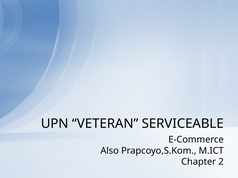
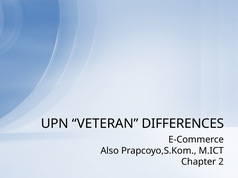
SERVICEABLE: SERVICEABLE -> DIFFERENCES (183, 124)
